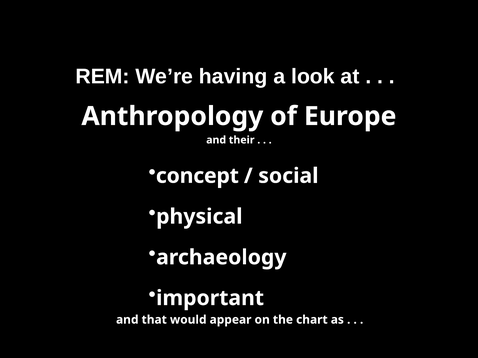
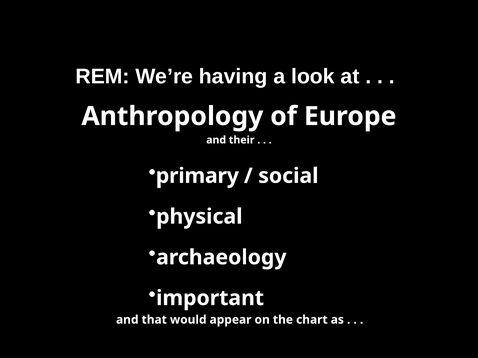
concept: concept -> primary (197, 176)
